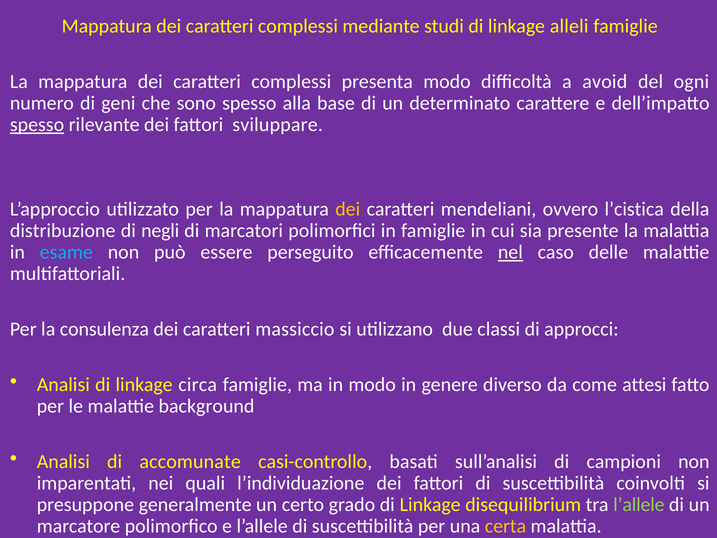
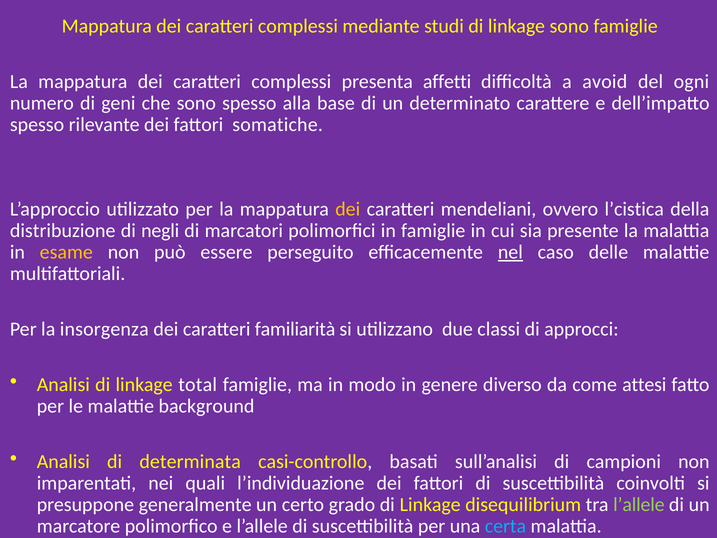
linkage alleli: alleli -> sono (569, 26)
presenta modo: modo -> affetti (447, 82)
spesso underline: present -> none (37, 125)
sviluppare: sviluppare -> somatiche (278, 125)
esame colour: light blue -> yellow (66, 252)
consulenza: consulenza -> insorgenza (104, 329)
massiccio: massiccio -> familiarità (295, 329)
circa: circa -> total (198, 384)
accomunate: accomunate -> determinata (190, 461)
certa colour: yellow -> light blue (505, 526)
